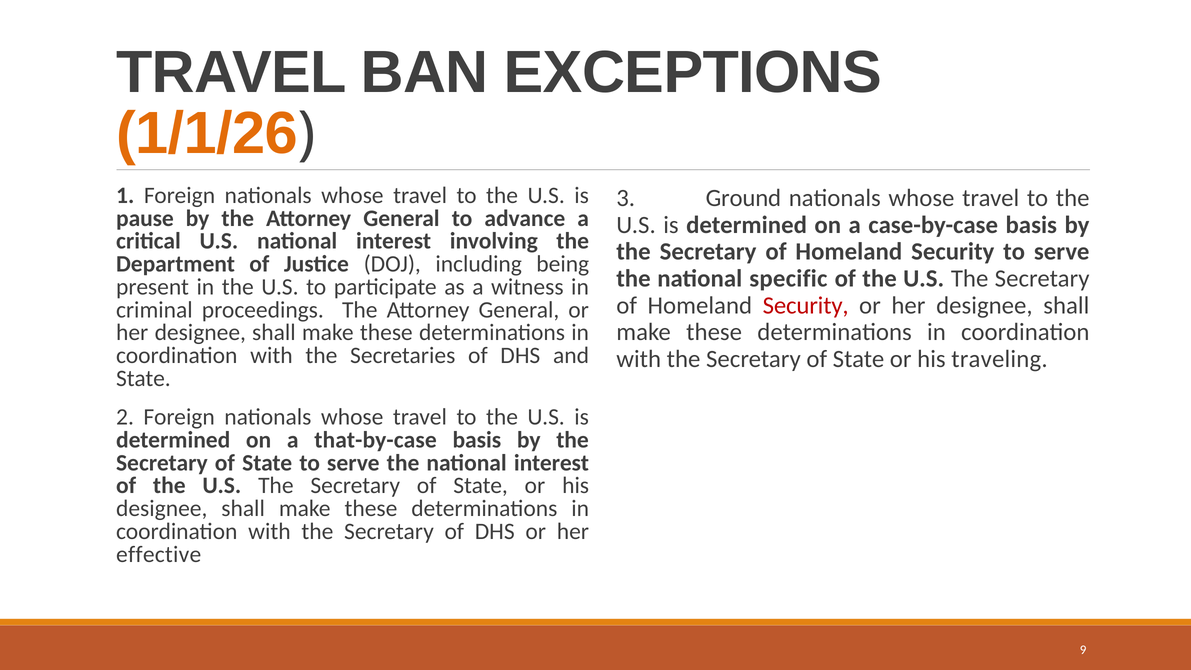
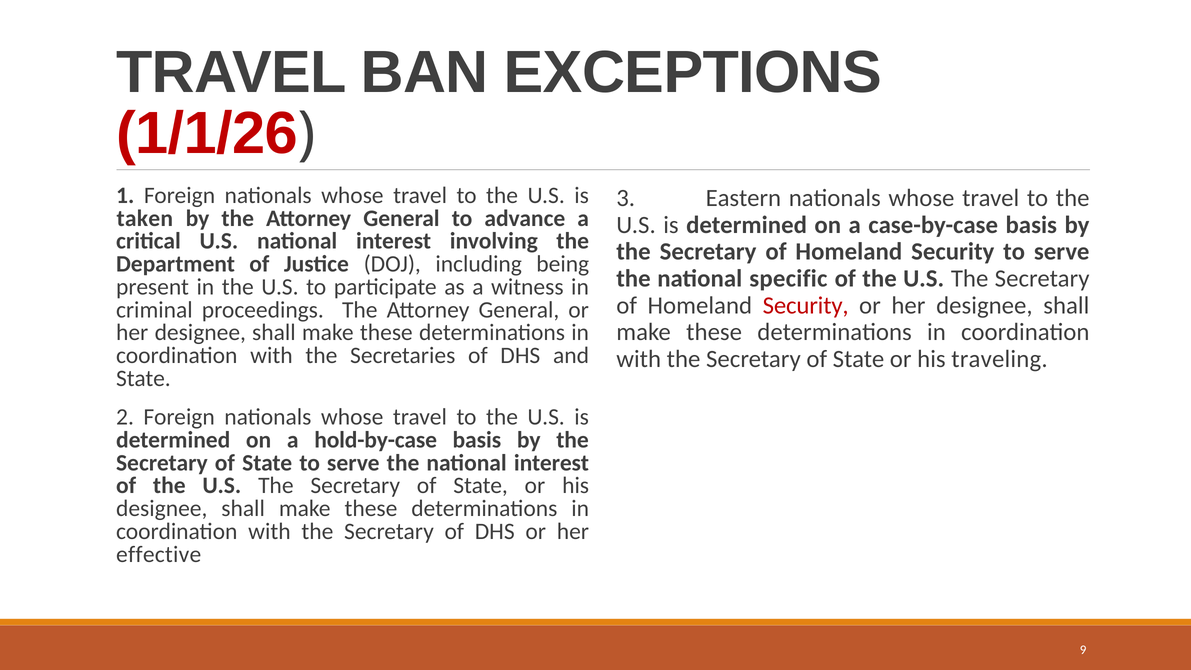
1/1/26 colour: orange -> red (207, 133)
Ground: Ground -> Eastern (743, 198)
pause: pause -> taken (145, 218)
that-by-case: that-by-case -> hold-by-case (376, 440)
